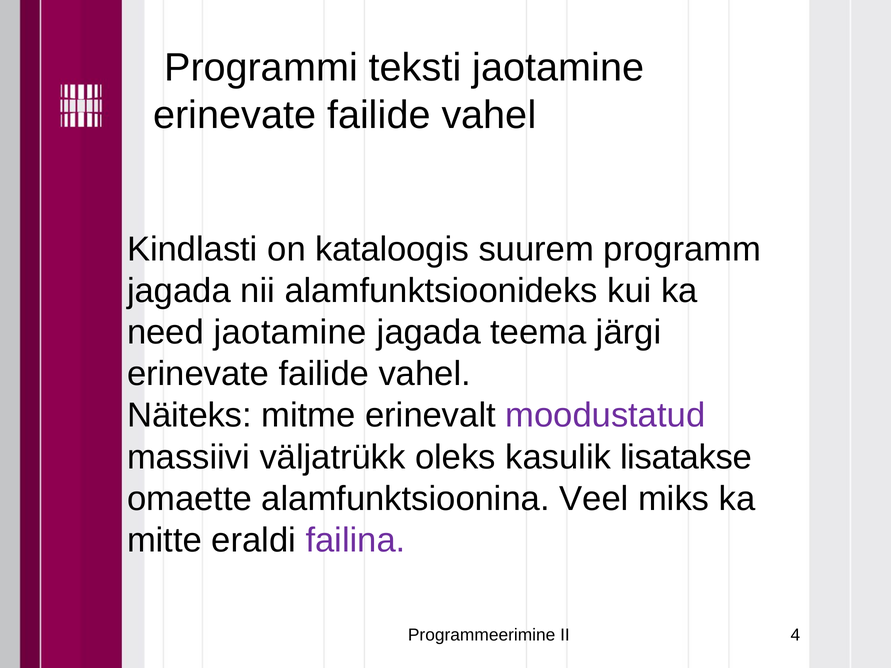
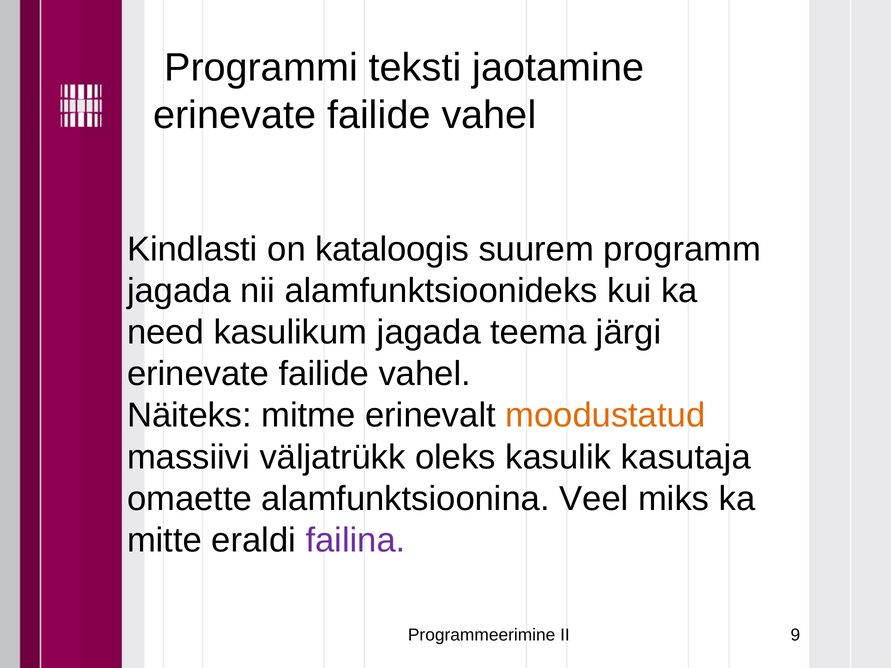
need jaotamine: jaotamine -> kasulikum (290, 332)
moodustatud colour: purple -> orange (605, 416)
lisatakse: lisatakse -> kasutaja (686, 457)
4: 4 -> 9 (795, 635)
